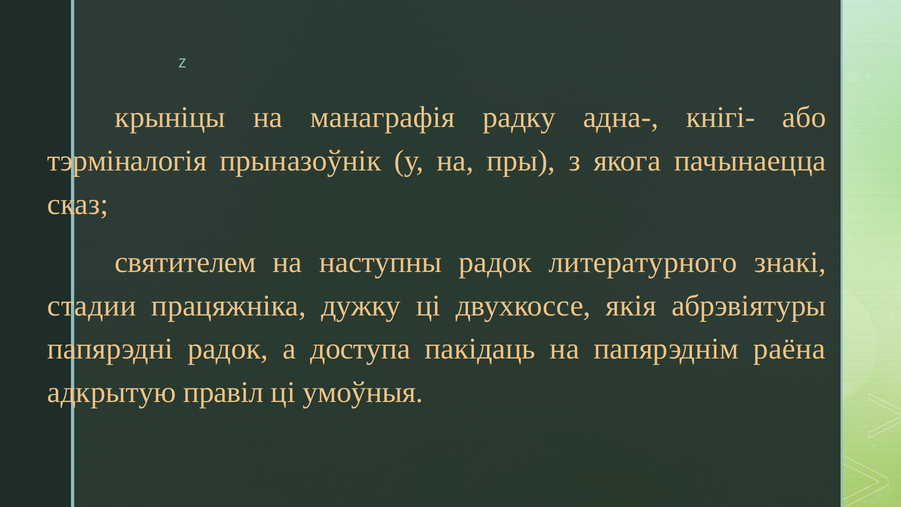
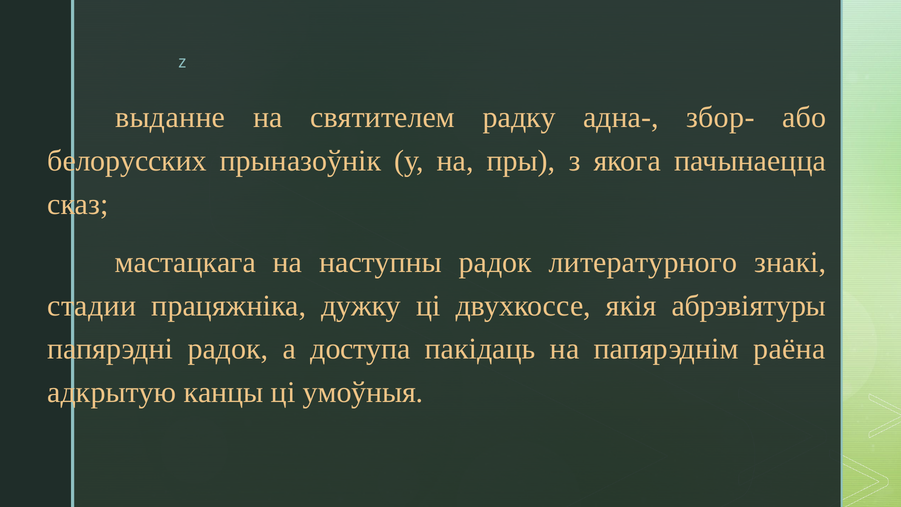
крыніцы: крыніцы -> выданне (170, 117)
манаграфія: манаграфія -> святителем (383, 117)
кнігі-: кнігі- -> збор- (720, 117)
тэрміналогія: тэрміналогія -> белорусских (127, 161)
святителем: святителем -> мастацкага (186, 262)
правіл: правіл -> канцы (224, 392)
